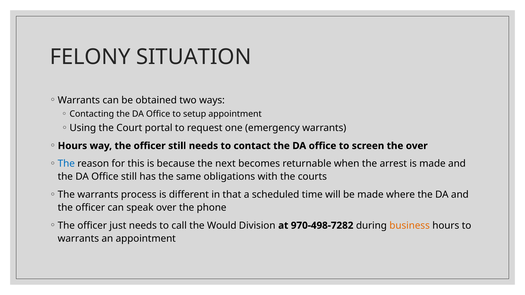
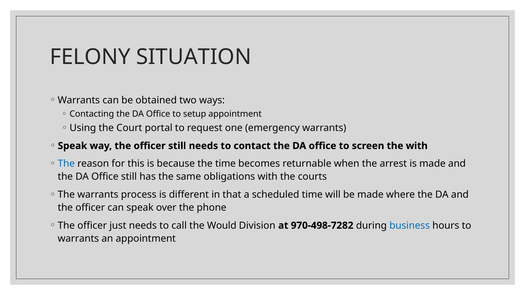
Hours: Hours -> Speak (72, 146)
the over: over -> with (417, 146)
the next: next -> time (225, 164)
business colour: orange -> blue (410, 226)
